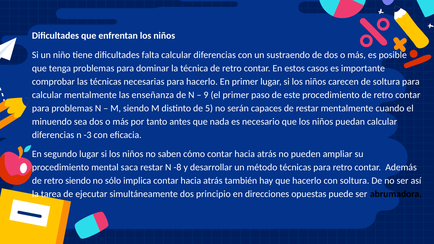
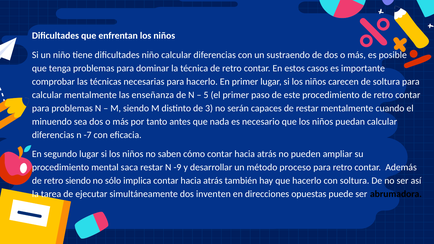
dificultades falta: falta -> niño (150, 55)
9: 9 -> 5 (206, 95)
5: 5 -> 3 (209, 108)
-3: -3 -> -7 (88, 135)
-8: -8 -> -9 (177, 168)
método técnicas: técnicas -> proceso (295, 168)
principio: principio -> inventen (213, 194)
